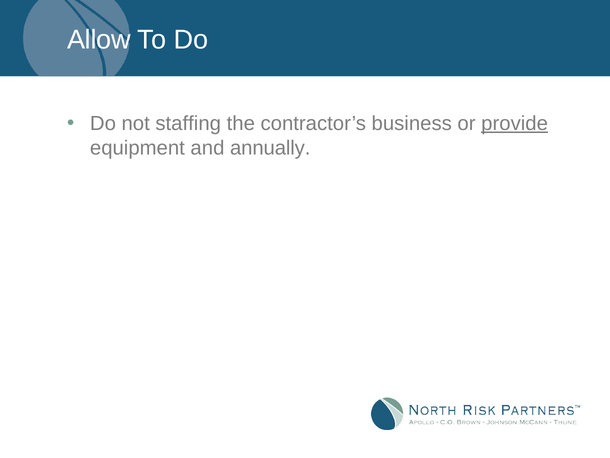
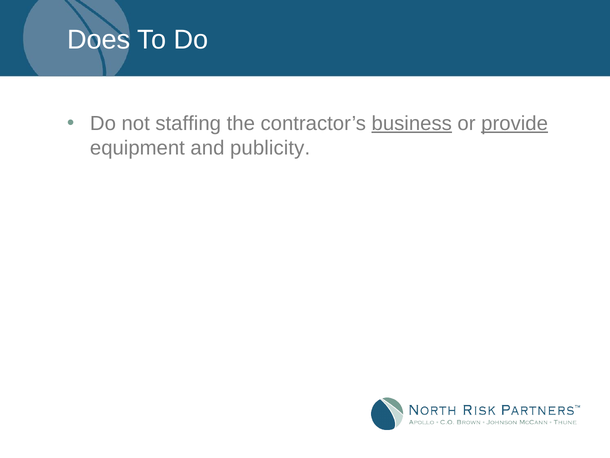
Allow: Allow -> Does (99, 40)
business underline: none -> present (412, 123)
annually: annually -> publicity (270, 148)
